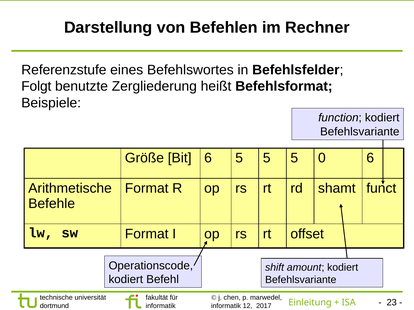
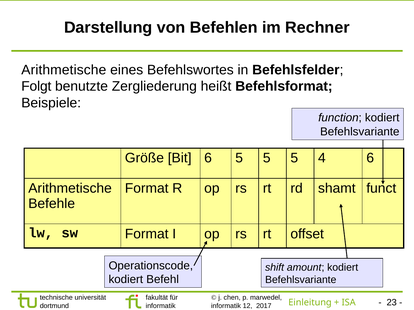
Referenzstufe: Referenzstufe -> Arithmetische (64, 70)
0: 0 -> 4 (322, 158)
